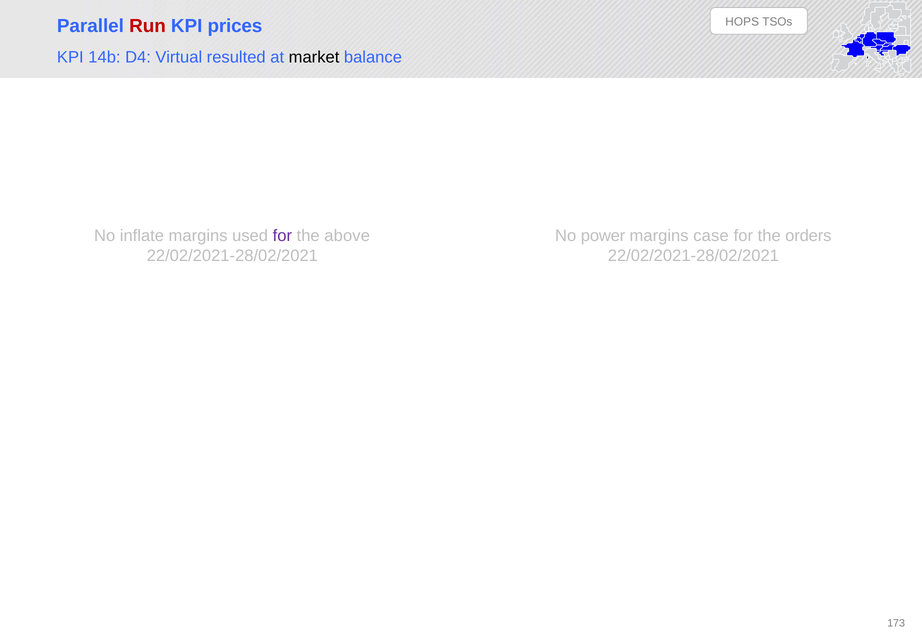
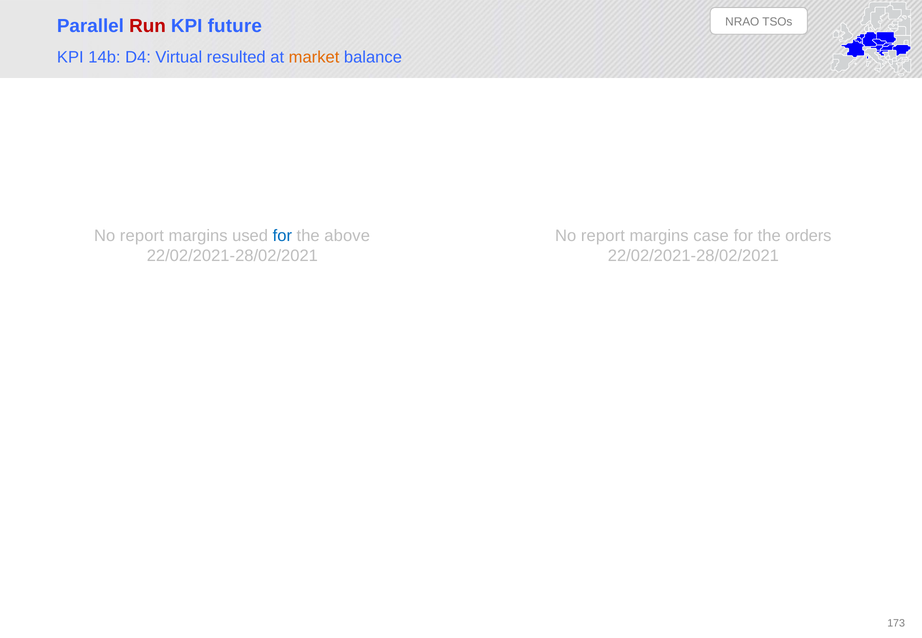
HOPS: HOPS -> NRAO (742, 22)
prices: prices -> future (235, 26)
market colour: black -> orange (314, 57)
inflate: inflate -> report (142, 236)
for colour: purple -> blue (282, 236)
power: power -> report (603, 236)
